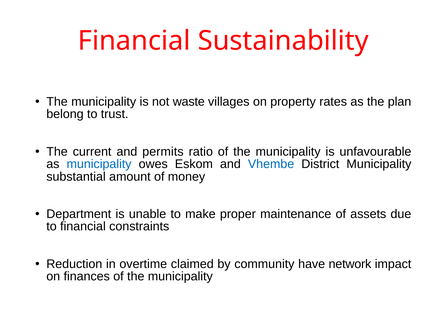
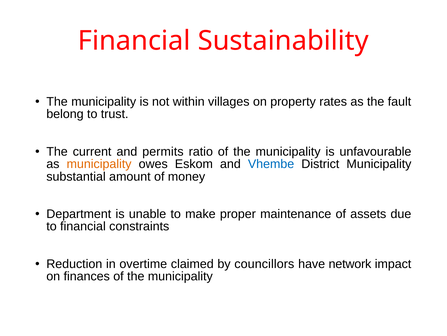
waste: waste -> within (189, 101)
plan: plan -> fault (400, 101)
municipality colour: blue -> orange (99, 164)
community: community -> councillors (264, 263)
